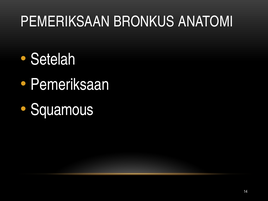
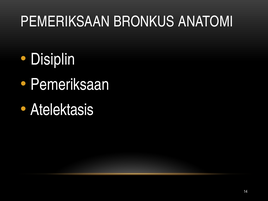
Setelah: Setelah -> Disiplin (53, 59)
Squamous: Squamous -> Atelektasis (62, 110)
